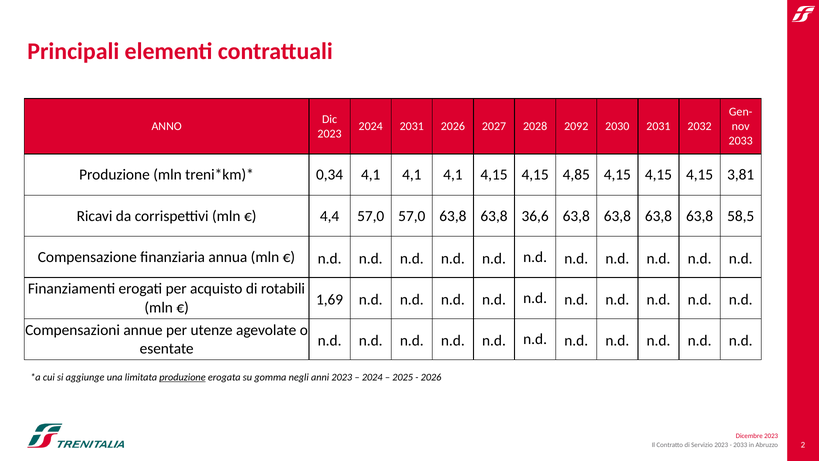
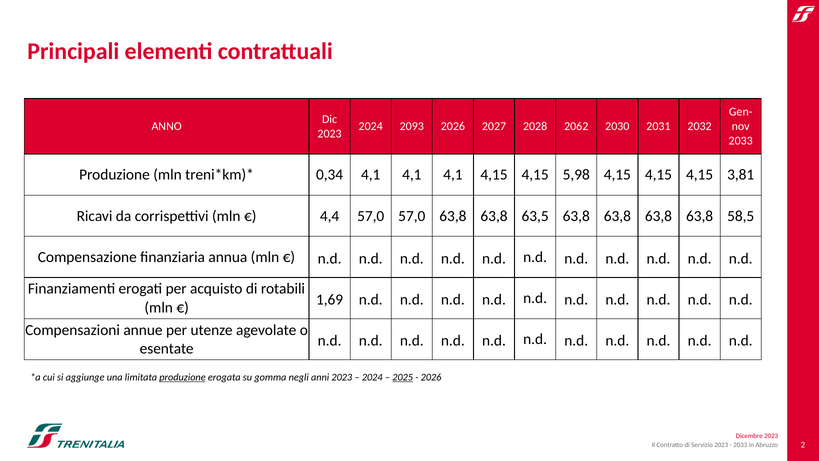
2024 2031: 2031 -> 2093 (412, 126)
2092: 2092 -> 2062 (576, 126)
4,85: 4,85 -> 5,98 (576, 175)
36,6: 36,6 -> 63,5 (535, 216)
2025 underline: none -> present (403, 377)
